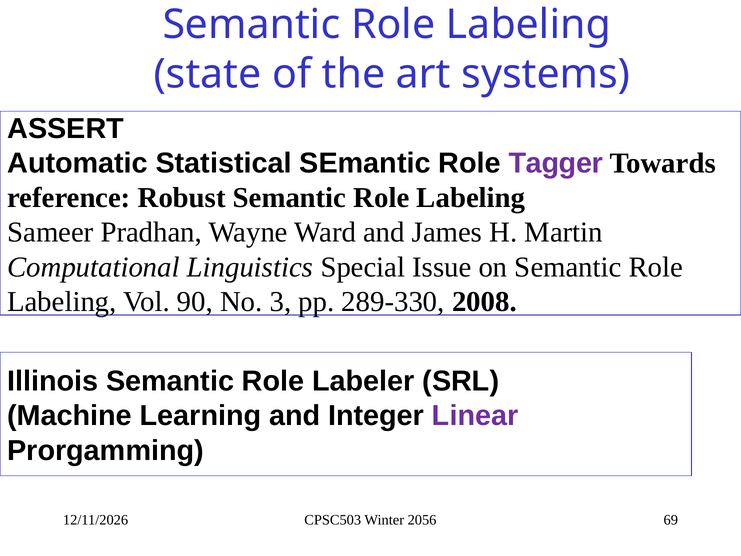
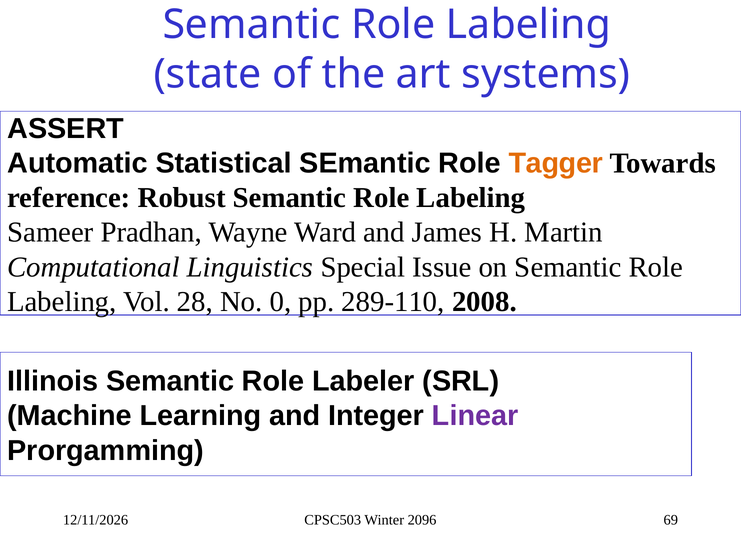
Tagger colour: purple -> orange (556, 163)
90: 90 -> 28 (195, 302)
3: 3 -> 0 (280, 302)
289-330: 289-330 -> 289-110 (393, 302)
2056: 2056 -> 2096 (422, 520)
